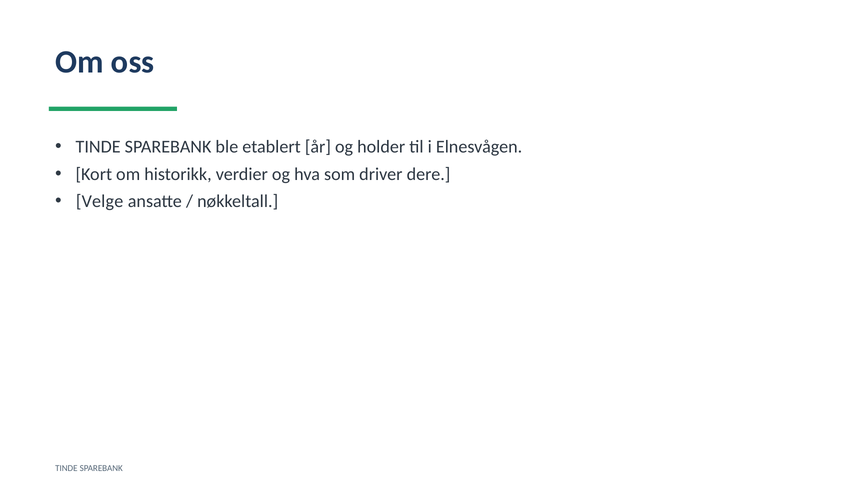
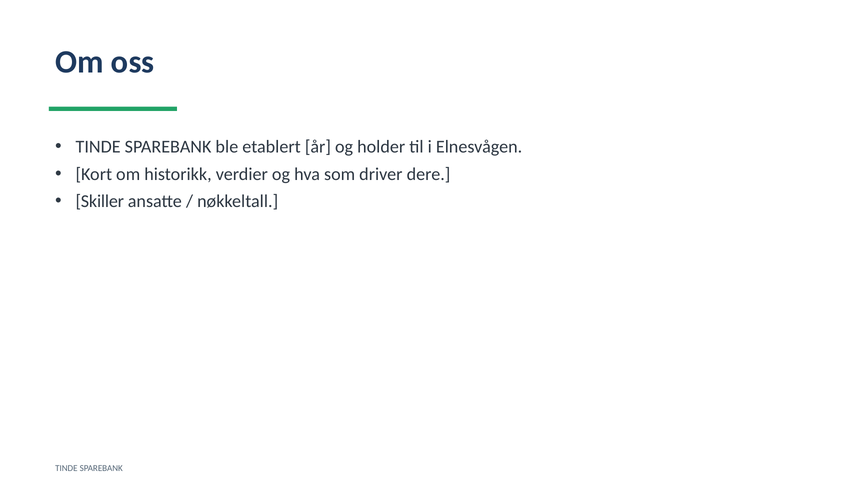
Velge: Velge -> Skiller (100, 201)
